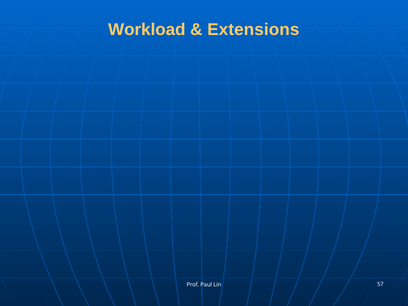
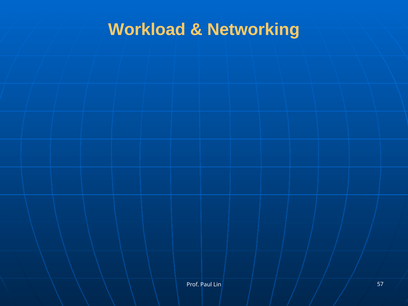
Extensions: Extensions -> Networking (253, 29)
